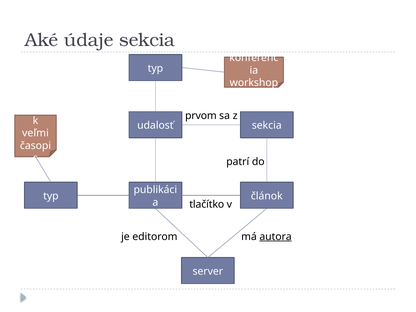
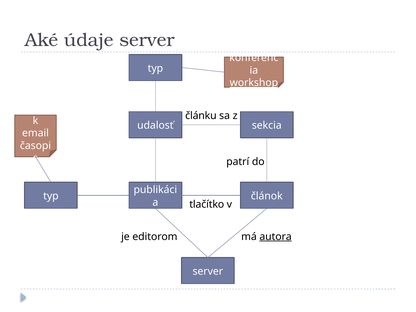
údaje sekcia: sekcia -> server (147, 40)
workshop underline: none -> present (254, 83)
prvom: prvom -> článku (201, 116)
veľmi: veľmi -> email (35, 133)
